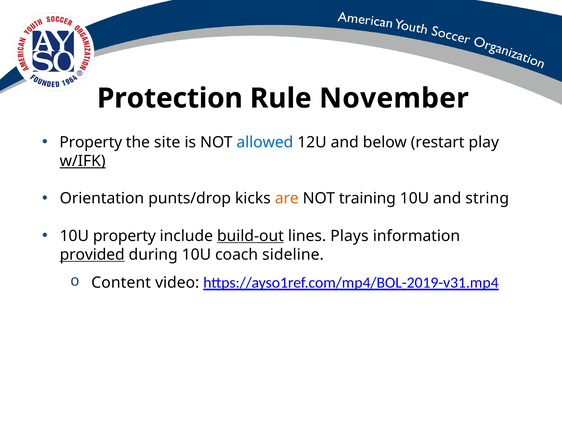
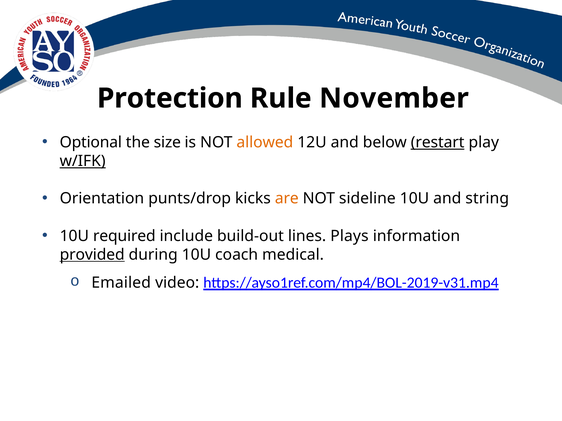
Property: Property -> Optional (91, 143)
site: site -> size (167, 143)
allowed colour: blue -> orange (265, 143)
restart underline: none -> present (438, 143)
training: training -> sideline (367, 199)
10U property: property -> required (124, 236)
build-out underline: present -> none (250, 236)
sideline: sideline -> medical (293, 255)
Content: Content -> Emailed (121, 283)
